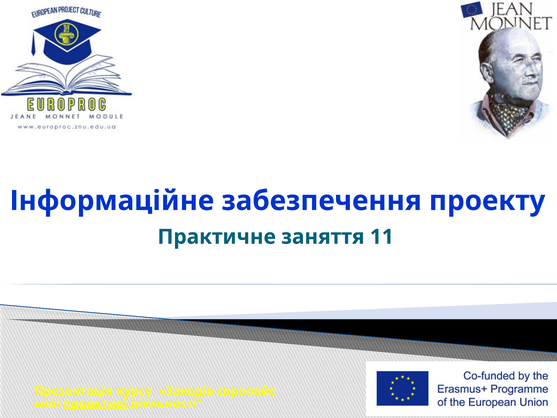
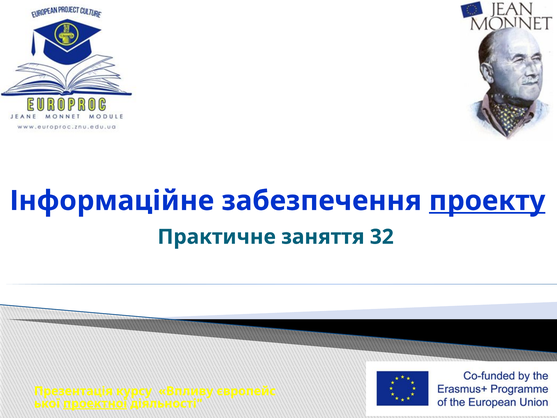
проекту underline: none -> present (487, 201)
11: 11 -> 32 (382, 237)
Заходів: Заходів -> Впливу (186, 391)
